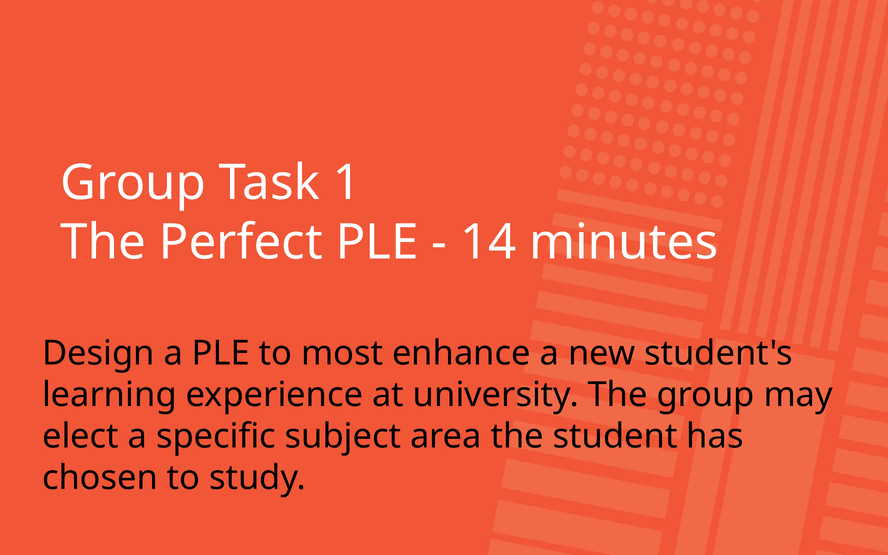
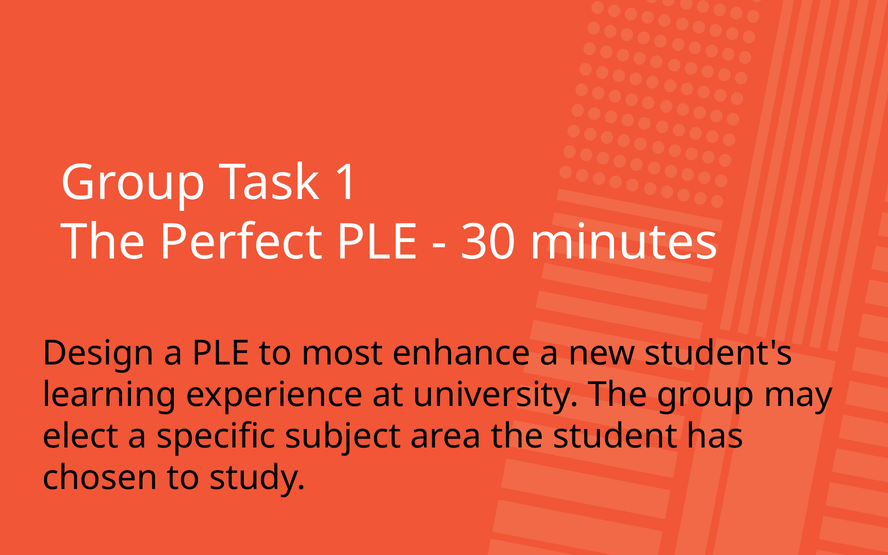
14: 14 -> 30 (488, 242)
